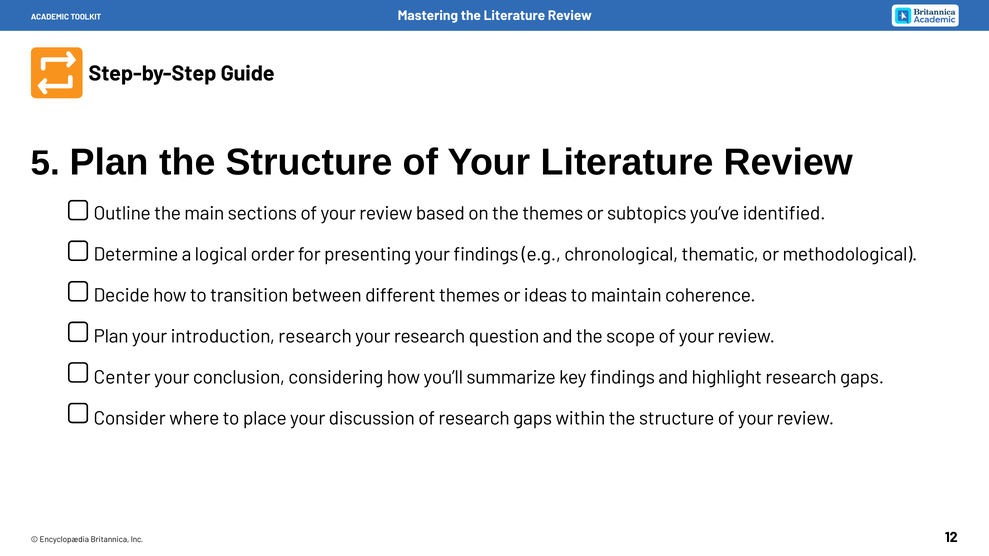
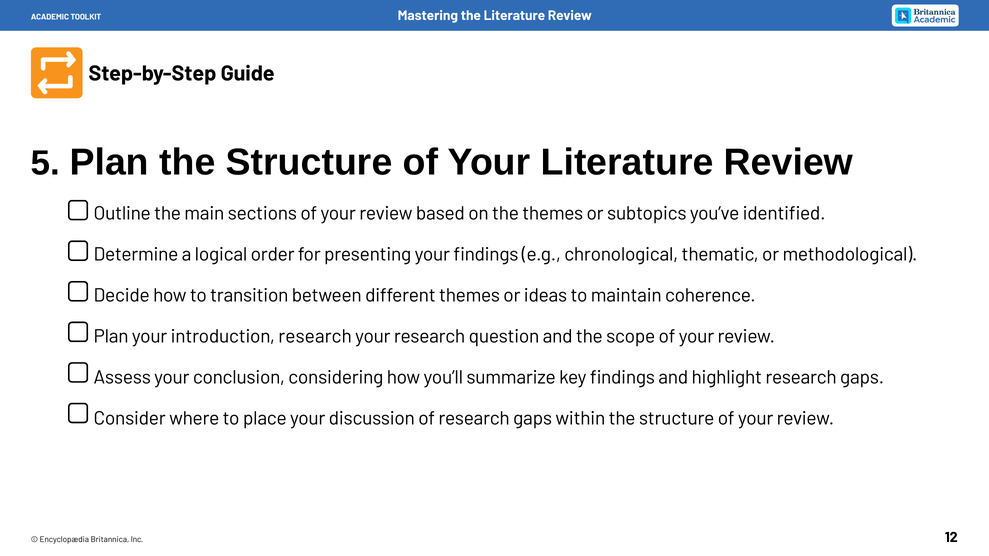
Center: Center -> Assess (122, 378)
